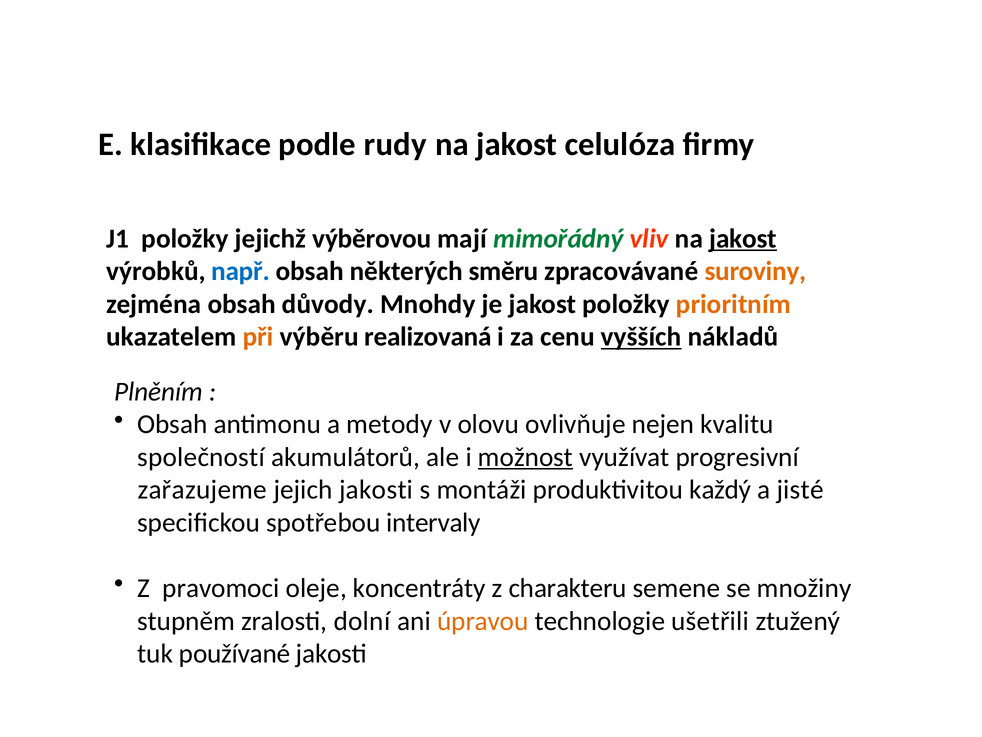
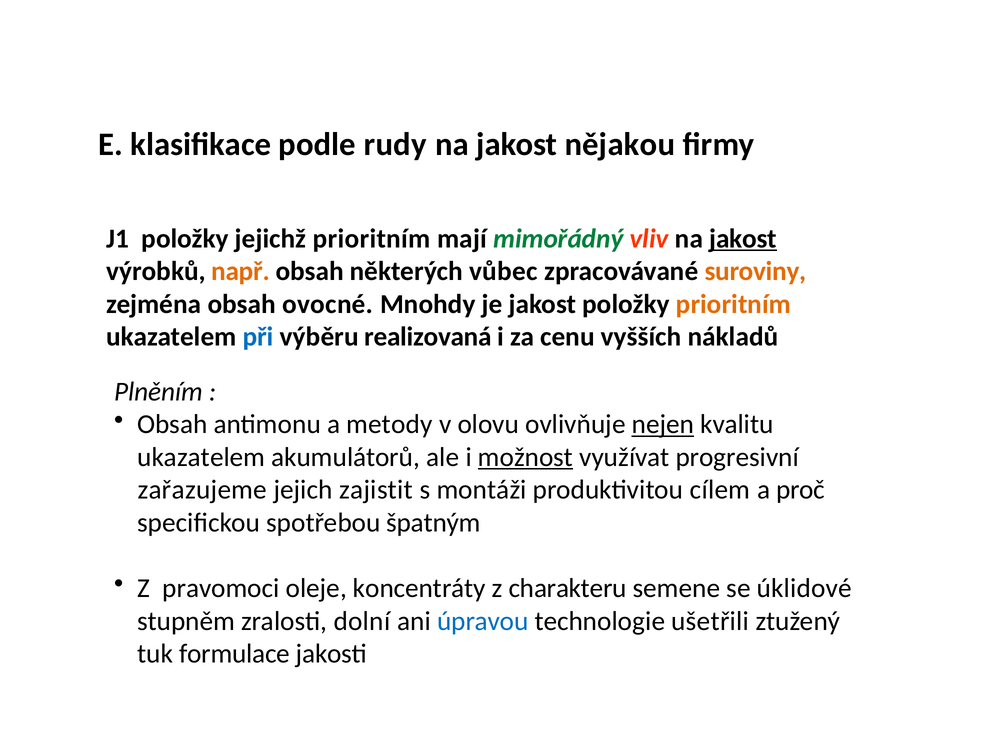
celulóza: celulóza -> nějakou (620, 144)
jejichž výběrovou: výběrovou -> prioritním (372, 239)
např colour: blue -> orange (241, 271)
směru: směru -> vůbec (503, 271)
důvody: důvody -> ovocné (328, 304)
při colour: orange -> blue (258, 337)
vyšších underline: present -> none (641, 337)
nejen underline: none -> present (663, 424)
společností: společností -> ukazatelem (201, 457)
jejich jakosti: jakosti -> zajistit (376, 490)
každý: každý -> cílem (720, 490)
jisté: jisté -> proč (800, 490)
intervaly: intervaly -> špatným (433, 522)
množiny: množiny -> úklidové (804, 588)
úpravou colour: orange -> blue (483, 621)
používané: používané -> formulace (235, 653)
